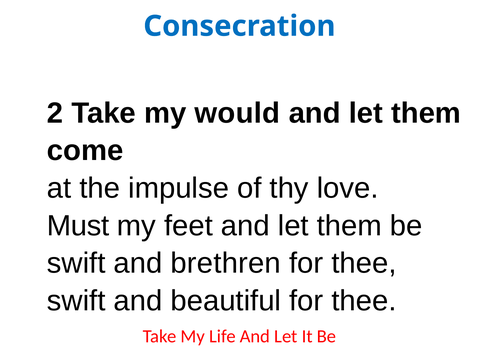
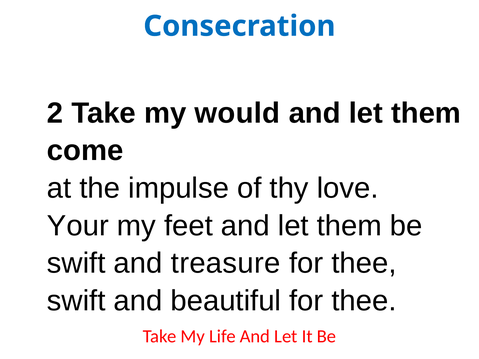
Must: Must -> Your (78, 226)
brethren: brethren -> treasure (226, 263)
